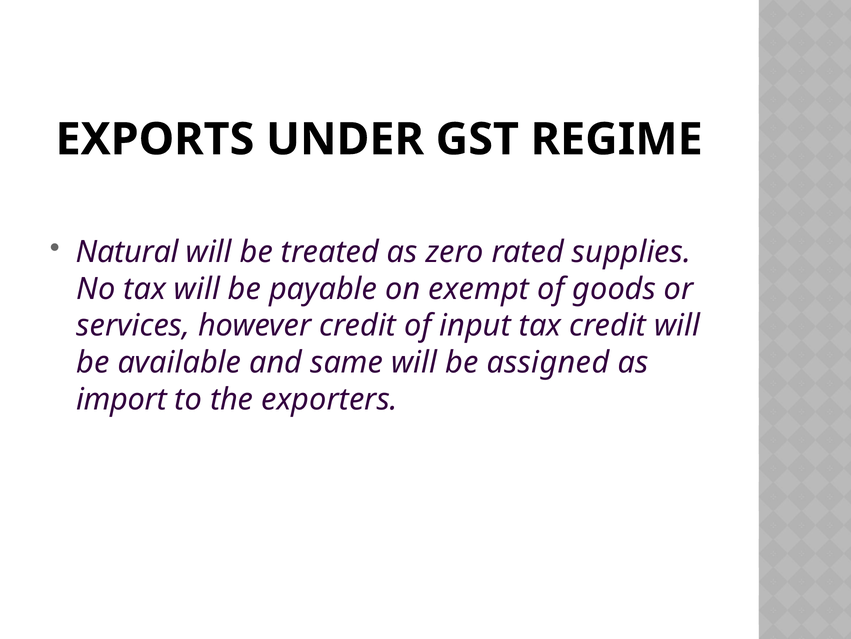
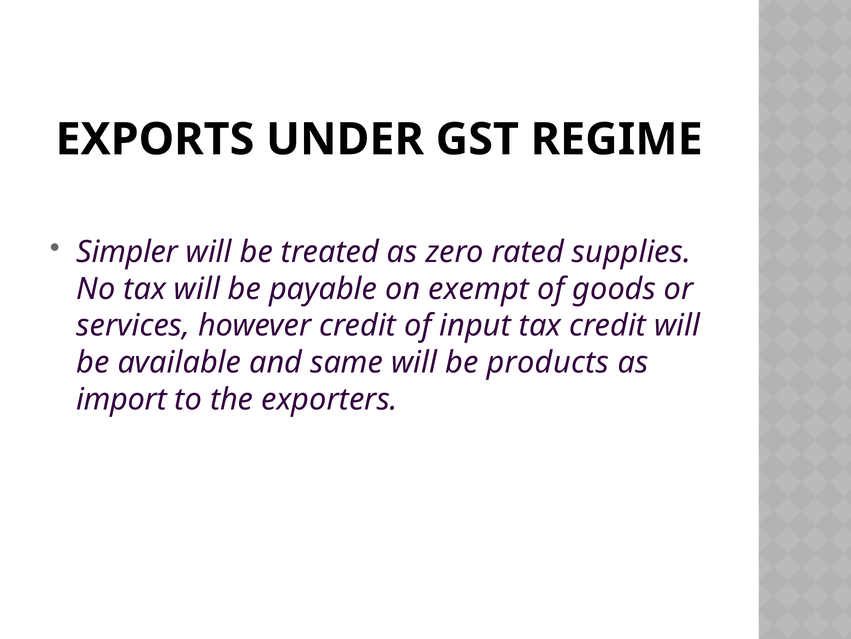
Natural: Natural -> Simpler (127, 252)
assigned: assigned -> products (548, 362)
